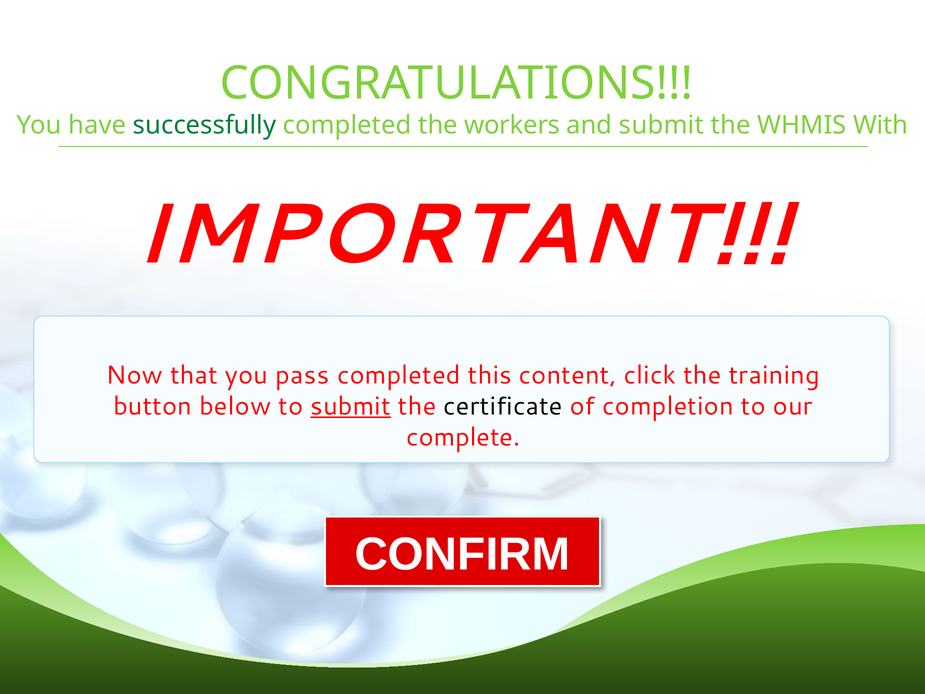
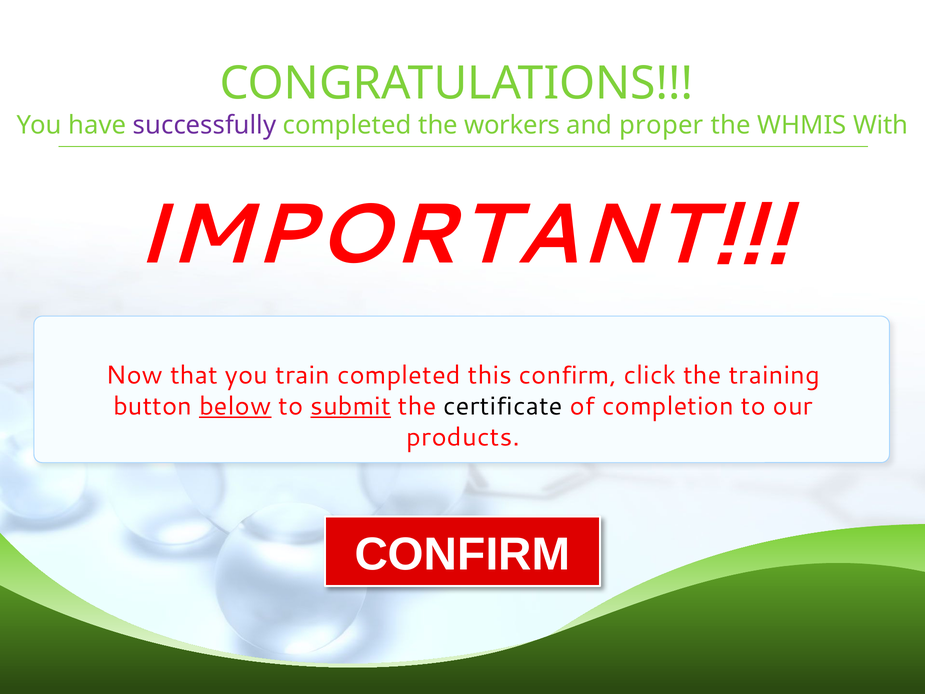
successfully colour: green -> purple (205, 125)
and submit: submit -> proper (662, 125)
pass: pass -> train (303, 375)
this content: content -> confirm (568, 375)
below underline: none -> present (235, 406)
complete: complete -> products (463, 437)
